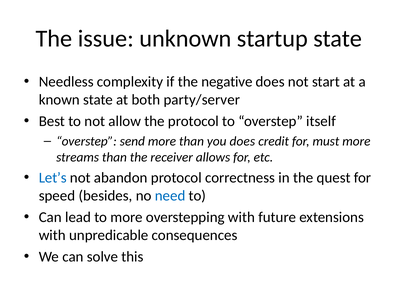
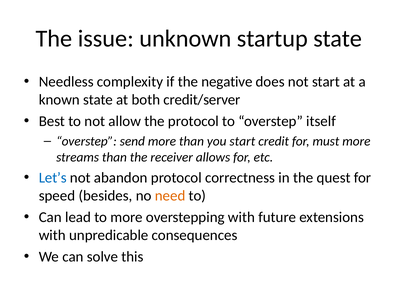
party/server: party/server -> credit/server (202, 100)
you does: does -> start (242, 141)
need colour: blue -> orange (170, 195)
